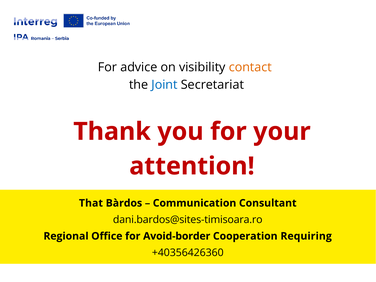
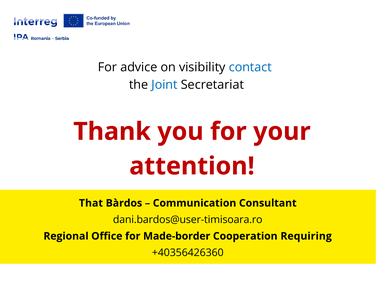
contact colour: orange -> blue (250, 67)
dani.bardos@sites-timisoara.ro: dani.bardos@sites-timisoara.ro -> dani.bardos@user-timisoara.ro (188, 220)
Avoid-border: Avoid-border -> Made-border (177, 236)
